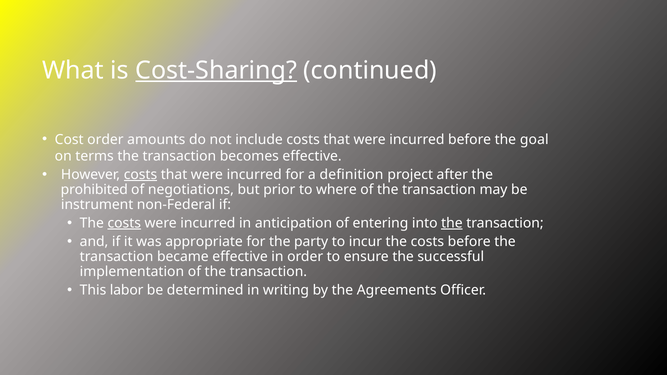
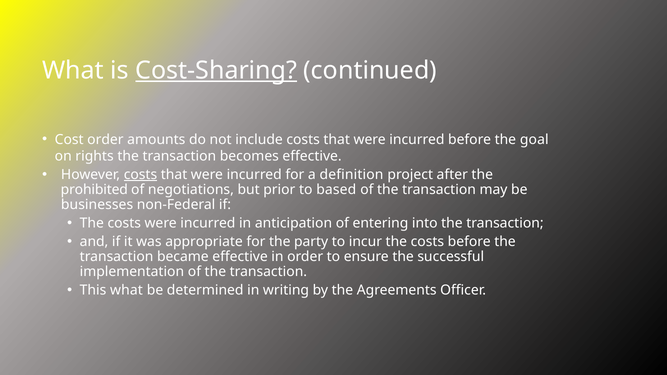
terms: terms -> rights (95, 156)
where: where -> based (336, 190)
instrument: instrument -> businesses (97, 205)
costs underline: present -> none (124, 223)
the underline: present -> none (452, 223)
This labor: labor -> what (126, 290)
